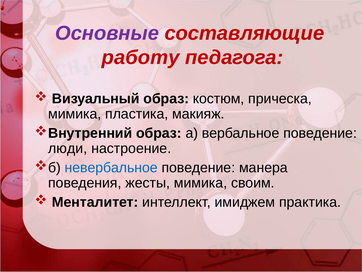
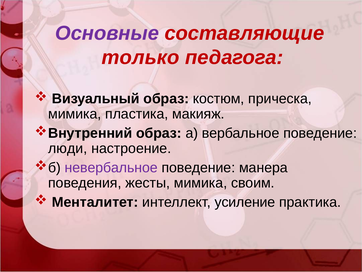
работу: работу -> только (141, 57)
невербальное colour: blue -> purple (111, 167)
имиджем: имиджем -> усиление (245, 202)
